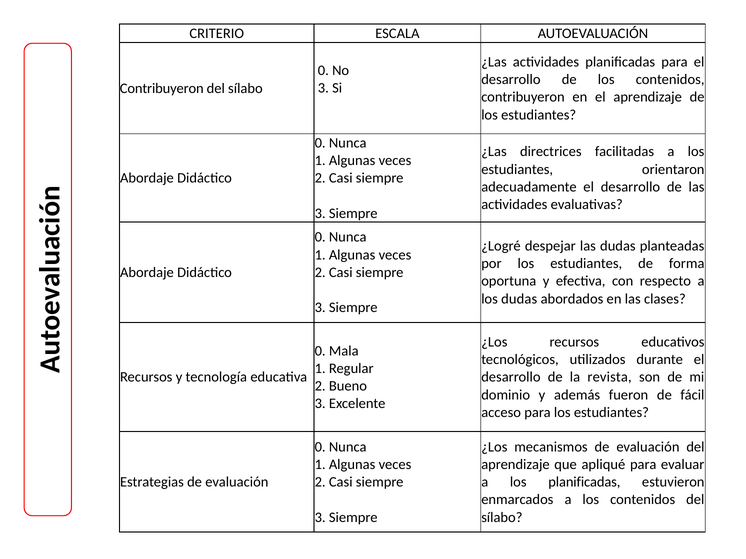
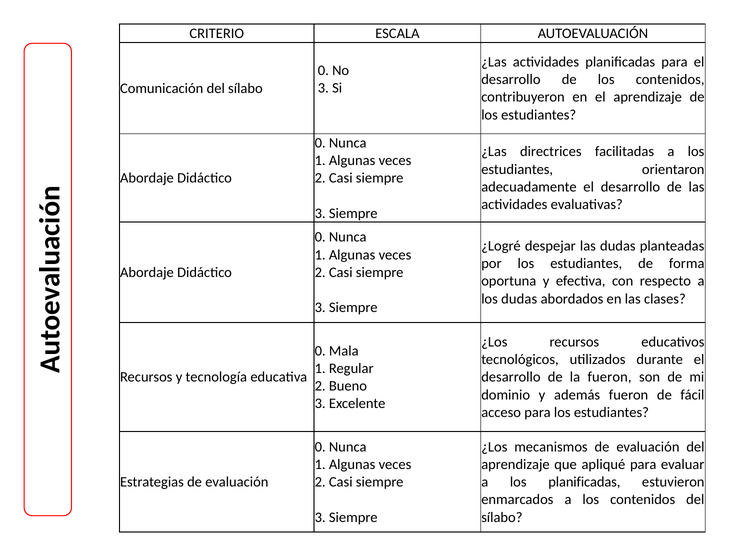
Contribuyeron: Contribuyeron -> Comunicación (162, 88)
la revista: revista -> fueron (610, 378)
